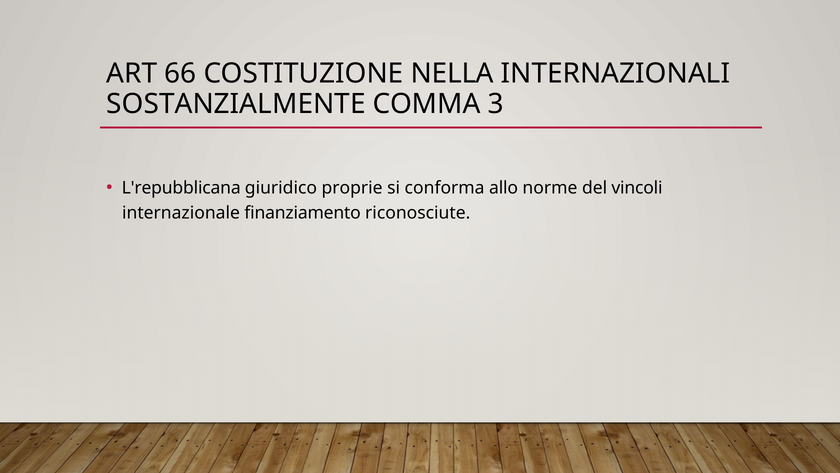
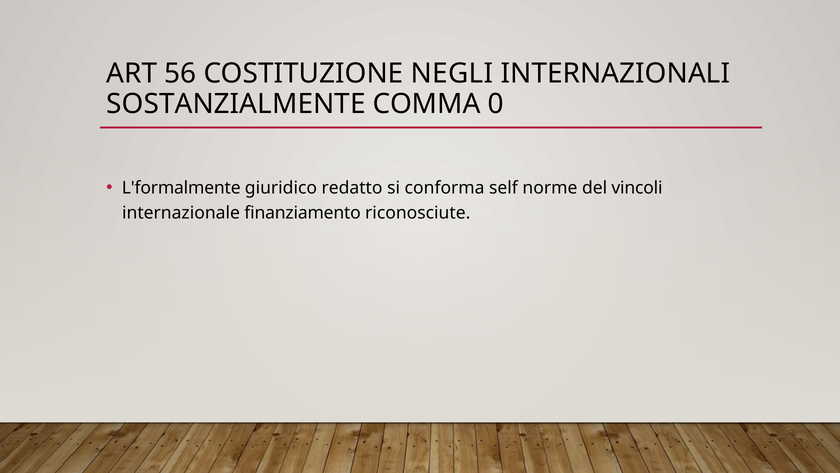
66: 66 -> 56 (180, 74)
NELLA: NELLA -> NEGLI (452, 74)
3: 3 -> 0 (496, 104)
L'repubblicana: L'repubblicana -> L'formalmente (181, 188)
proprie: proprie -> redatto (352, 188)
allo: allo -> self (503, 188)
